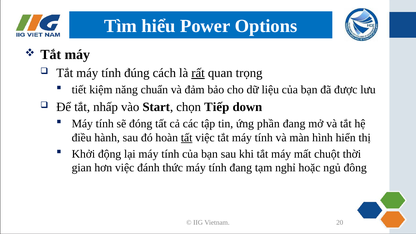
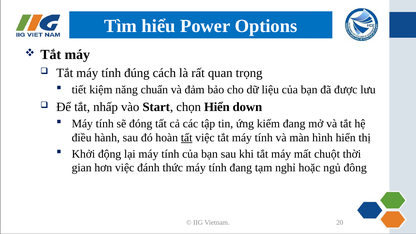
rất underline: present -> none (198, 73)
chọn Tiếp: Tiếp -> Hiển (217, 107)
phần: phần -> kiếm (268, 124)
